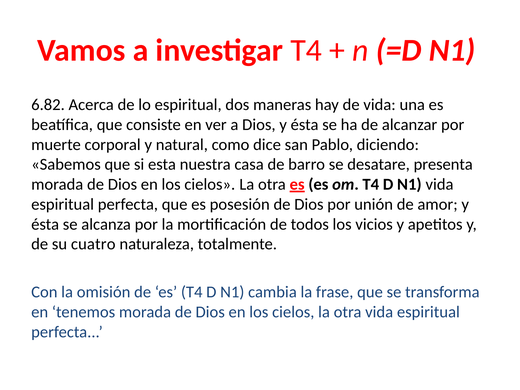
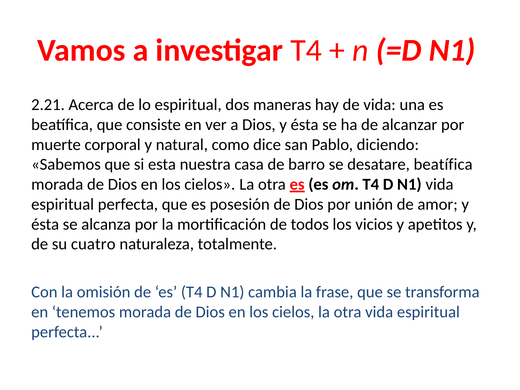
6.82: 6.82 -> 2.21 (48, 105)
desatare presenta: presenta -> beatífica (443, 164)
